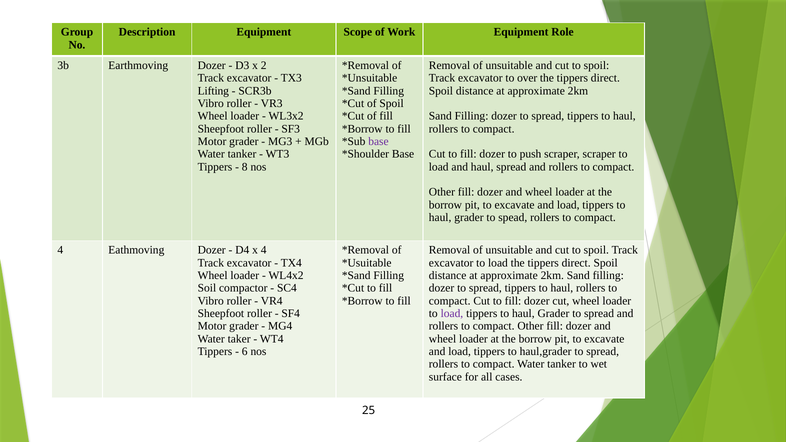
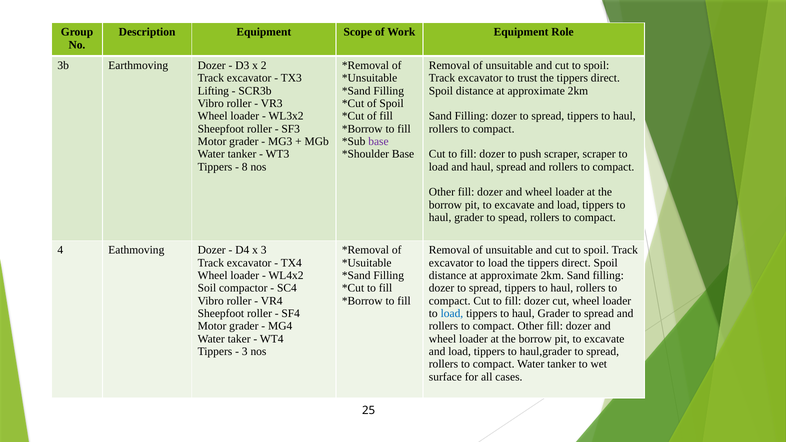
over: over -> trust (527, 78)
x 4: 4 -> 3 (264, 250)
load colour: purple -> blue (452, 314)
6: 6 -> 3 (245, 352)
